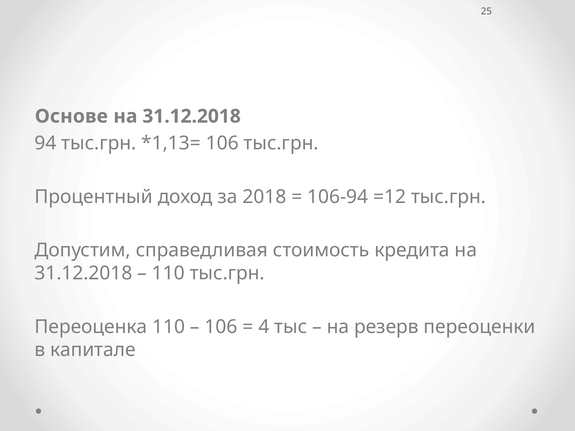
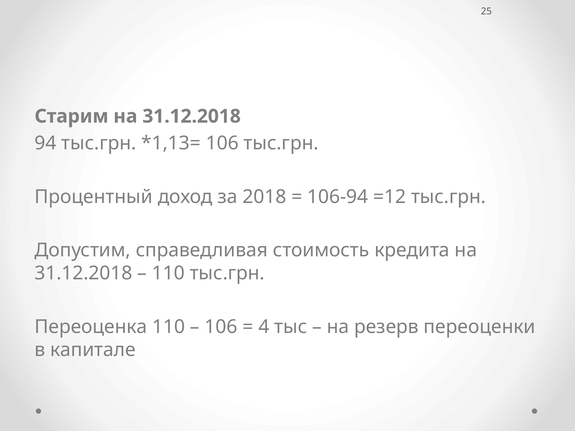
Основе: Основе -> Старим (72, 116)
